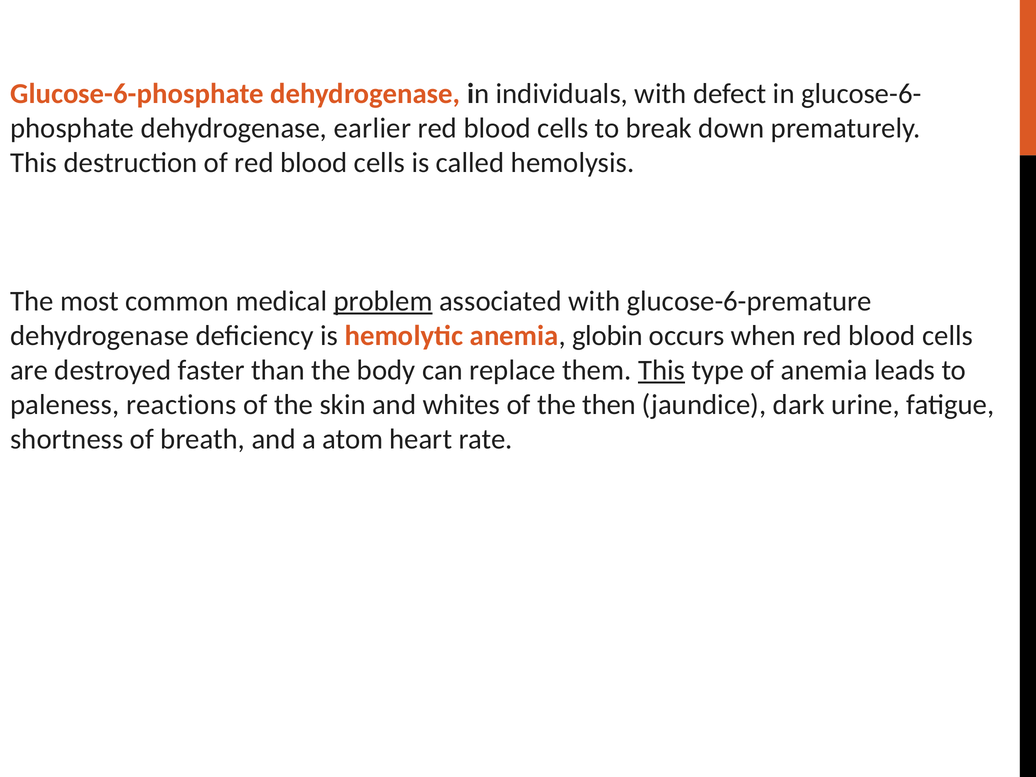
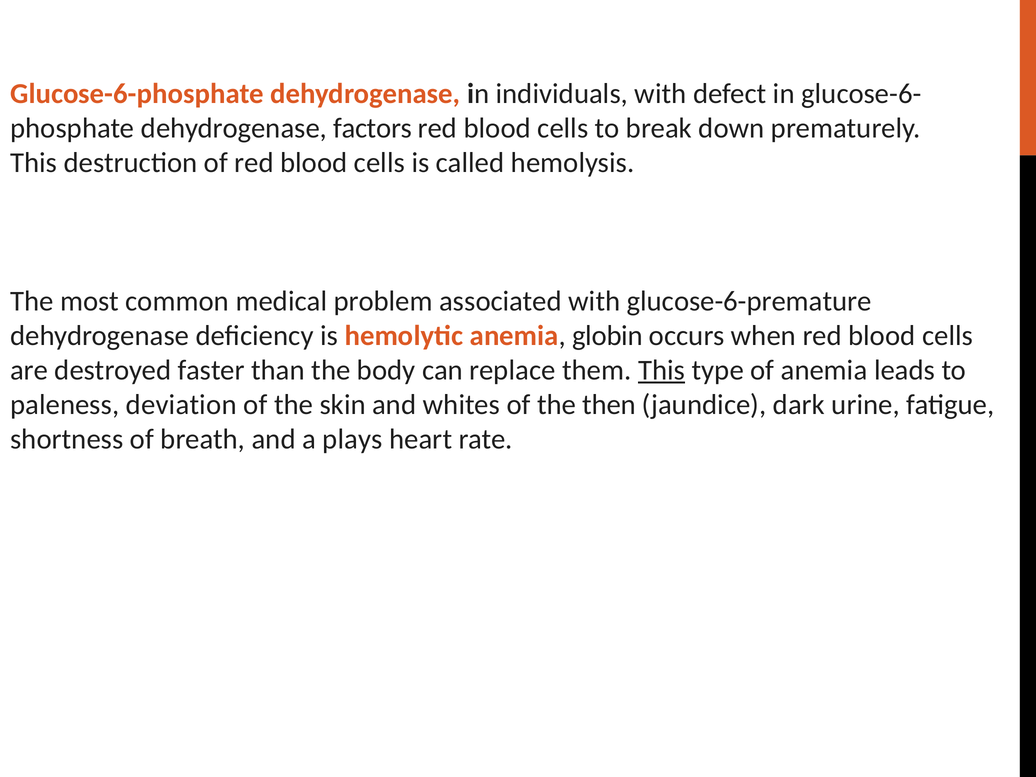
earlier: earlier -> factors (373, 128)
problem underline: present -> none (383, 301)
reactions: reactions -> deviation (181, 405)
atom: atom -> plays (353, 439)
